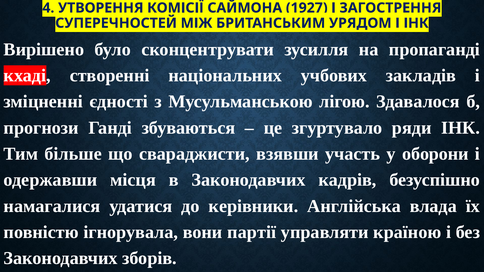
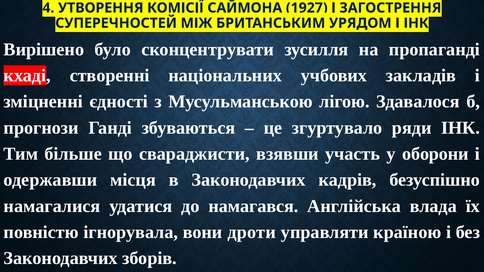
керівники: керівники -> намагався (253, 206)
партії: партії -> дроти (252, 232)
